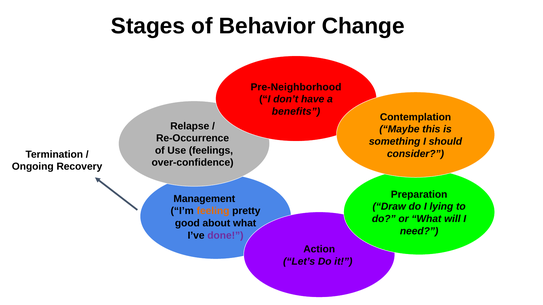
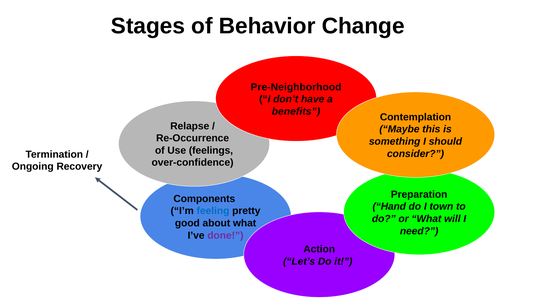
Management: Management -> Components (204, 199)
Draw: Draw -> Hand (389, 207)
lying: lying -> town (441, 207)
feeling colour: orange -> blue (213, 211)
